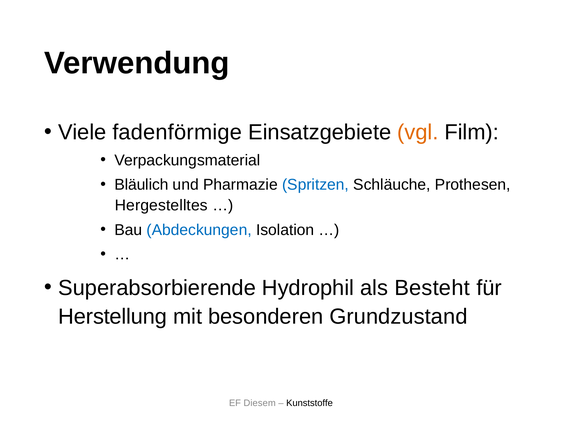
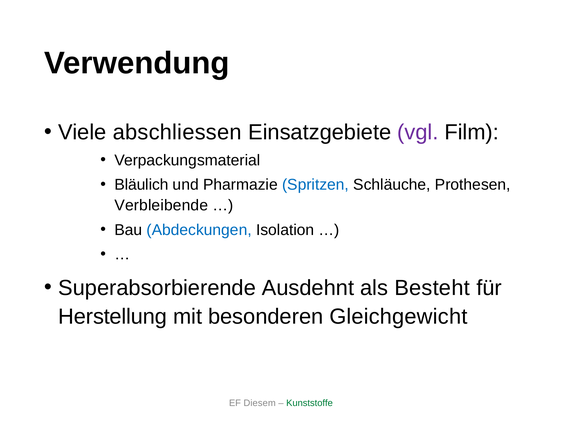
fadenförmige: fadenförmige -> abschliessen (177, 132)
vgl colour: orange -> purple (418, 132)
Hergestelltes: Hergestelltes -> Verbleibende (161, 205)
Hydrophil: Hydrophil -> Ausdehnt (308, 288)
Grundzustand: Grundzustand -> Gleichgewicht (398, 316)
Kunststoffe colour: black -> green (310, 403)
